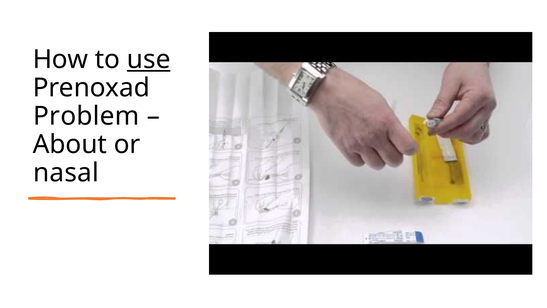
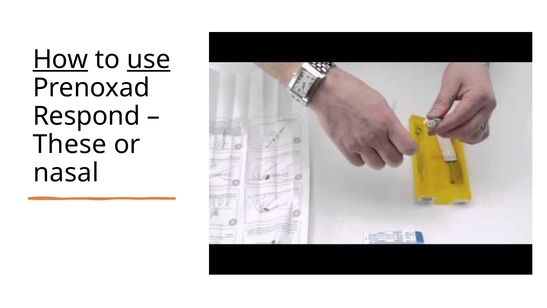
How underline: none -> present (61, 59)
Problem: Problem -> Respond (86, 116)
About: About -> These (70, 144)
